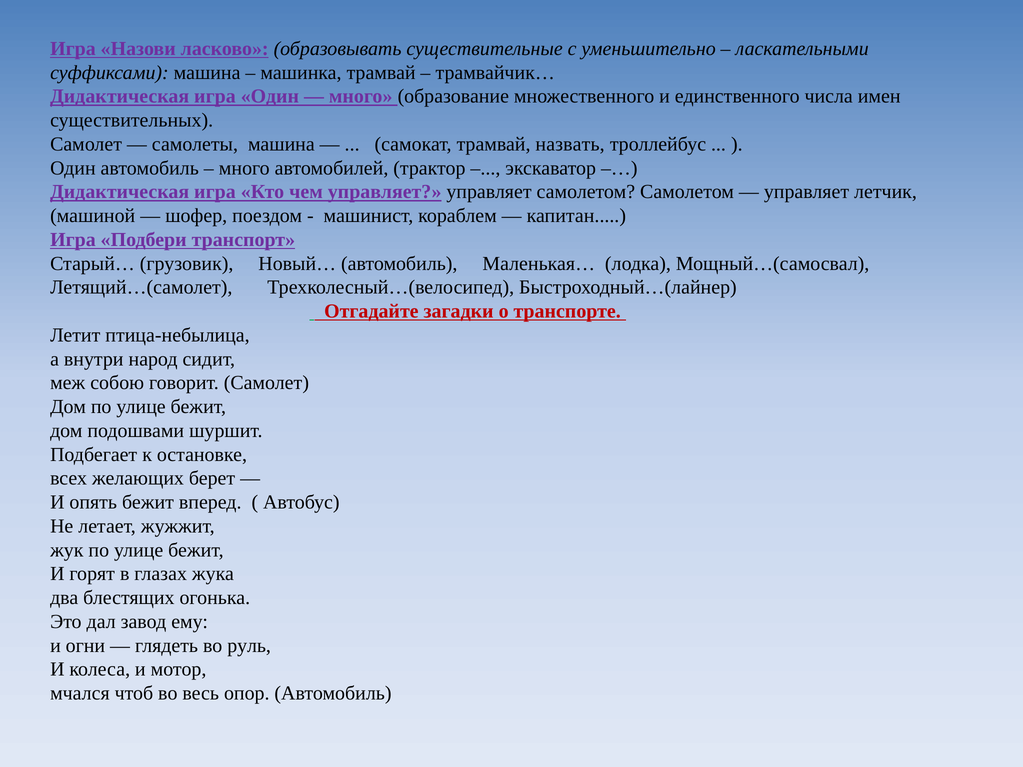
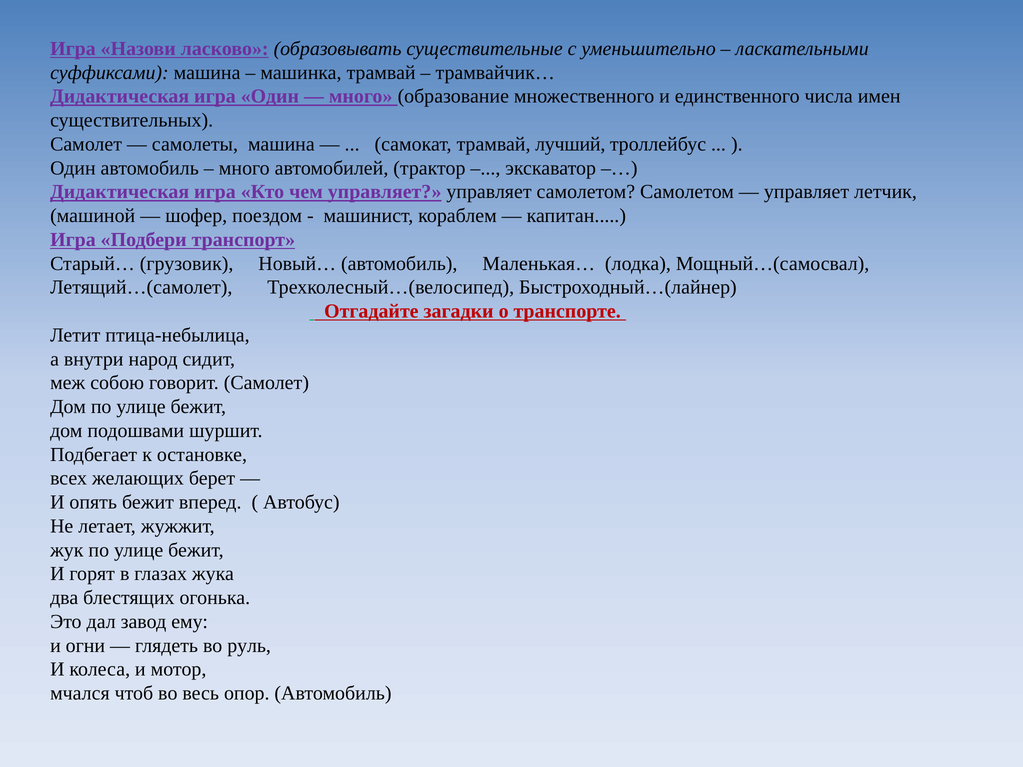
назвать: назвать -> лучший (570, 144)
